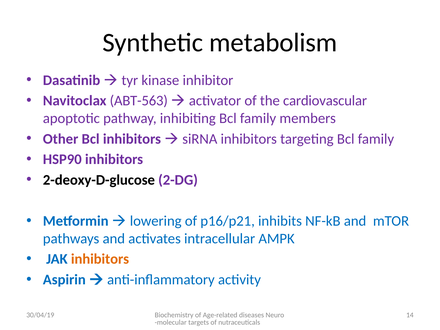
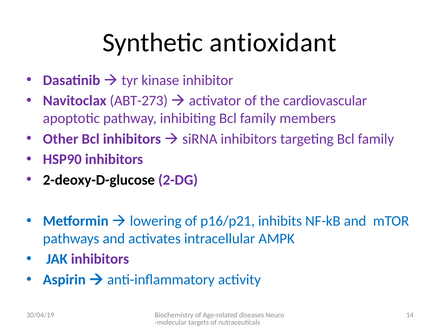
metabolism: metabolism -> antioxidant (273, 43)
ABT-563: ABT-563 -> ABT-273 (139, 101)
inhibitors colour: orange -> purple (100, 259)
